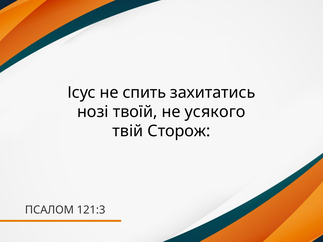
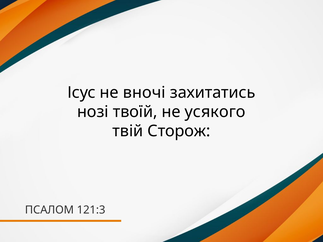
спить: спить -> вночі (144, 93)
